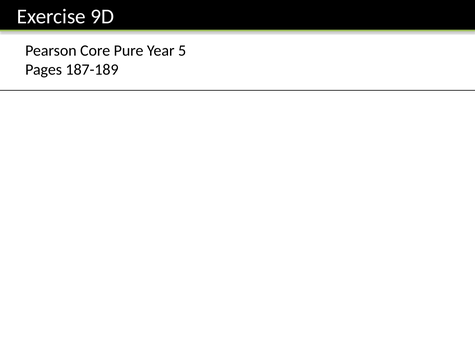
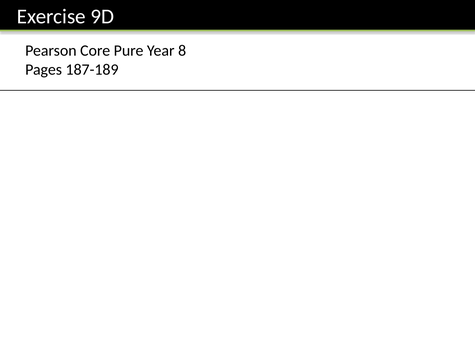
5: 5 -> 8 (182, 51)
